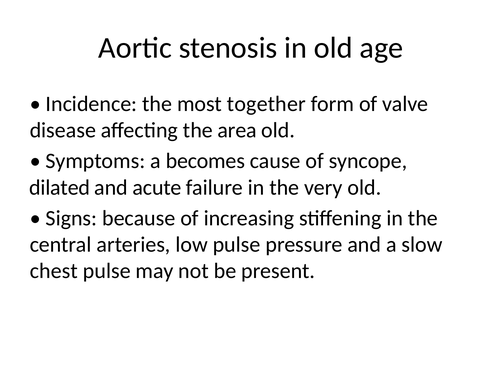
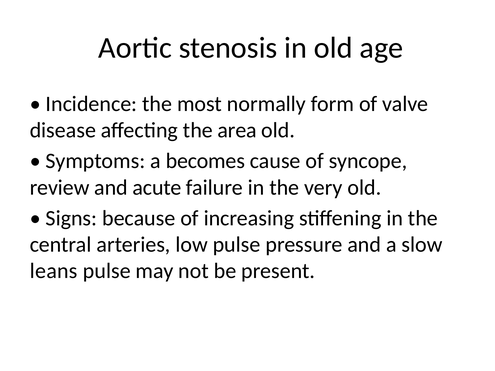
together: together -> normally (266, 104)
dilated: dilated -> review (60, 188)
chest: chest -> leans (54, 271)
